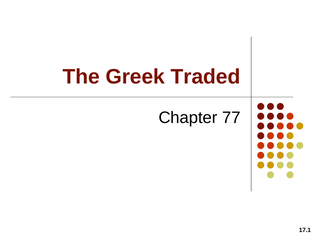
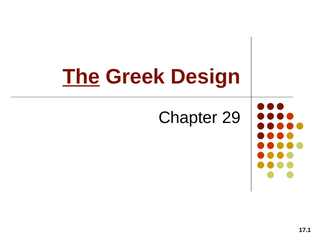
The underline: none -> present (81, 77)
Traded: Traded -> Design (205, 77)
77: 77 -> 29 (231, 117)
